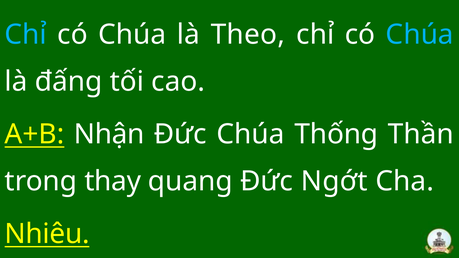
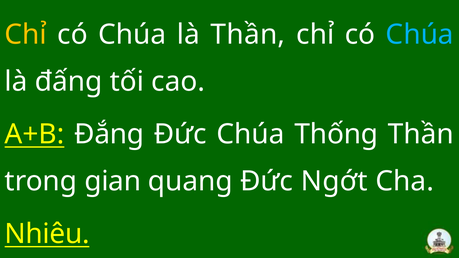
Chỉ colour: light blue -> yellow (26, 35)
là Theo: Theo -> Thần (248, 35)
Nhận: Nhận -> Đắng (109, 134)
thay: thay -> gian (113, 181)
